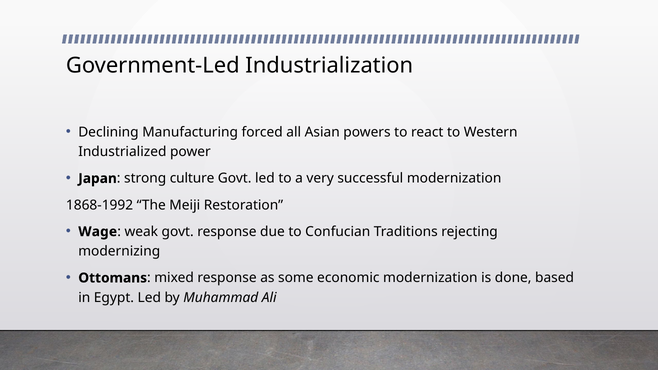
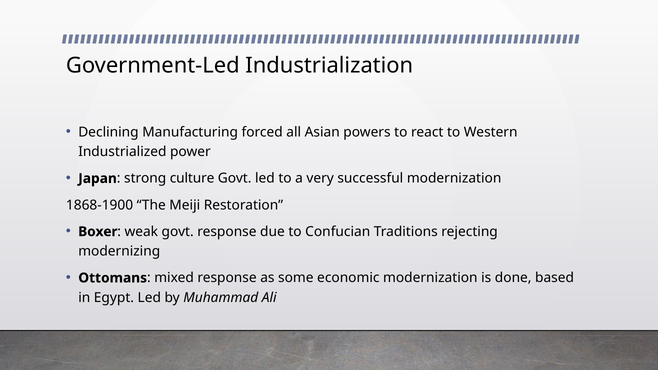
1868-1992: 1868-1992 -> 1868-1900 (100, 205)
Wage: Wage -> Boxer (98, 232)
